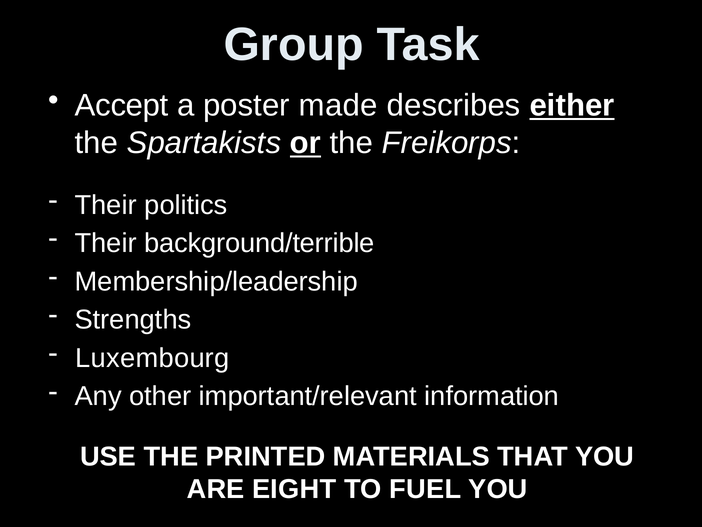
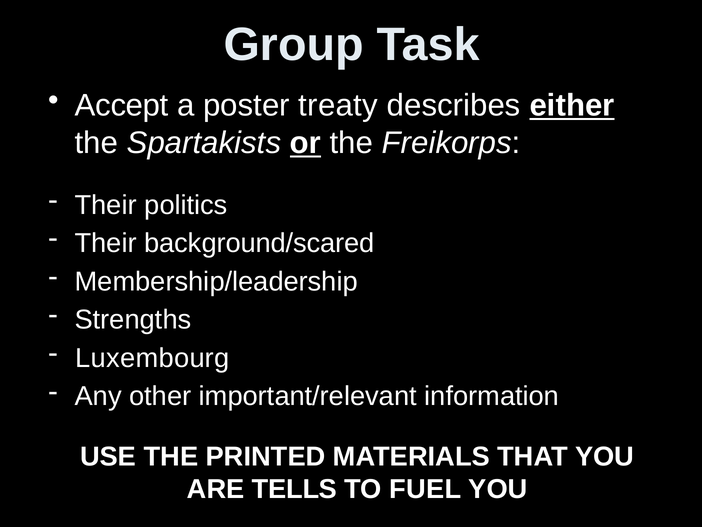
made: made -> treaty (338, 105)
background/terrible: background/terrible -> background/scared (259, 243)
EIGHT: EIGHT -> TELLS (294, 489)
